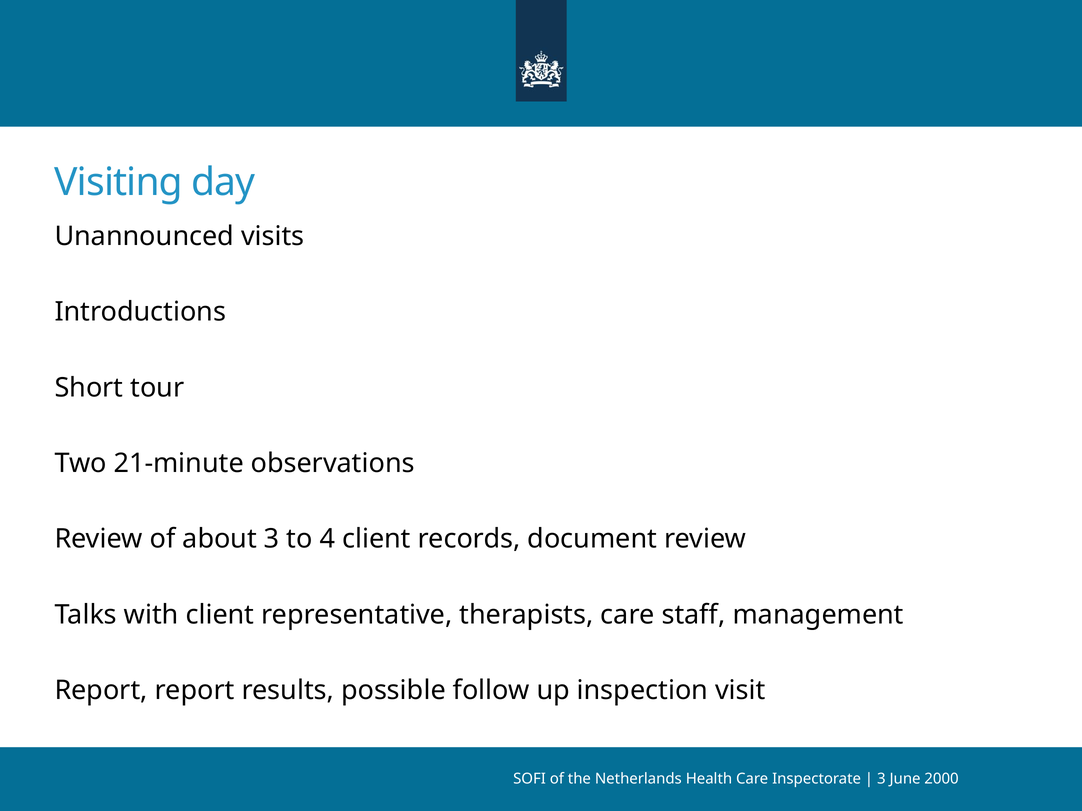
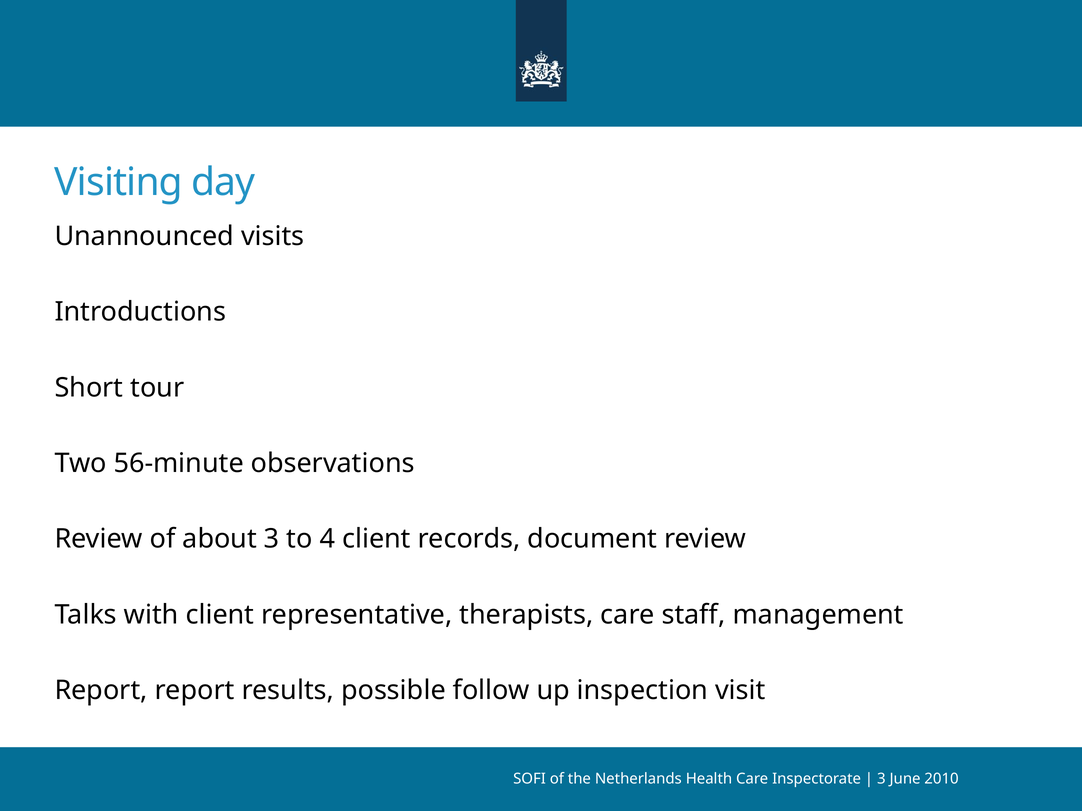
21-minute: 21-minute -> 56-minute (179, 464)
2000: 2000 -> 2010 (942, 779)
